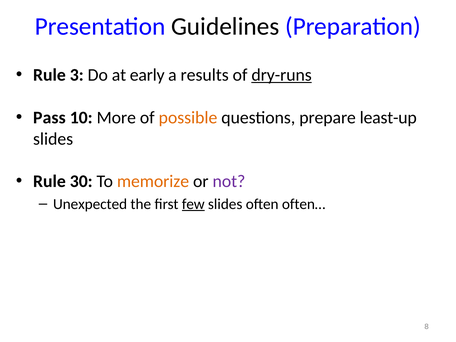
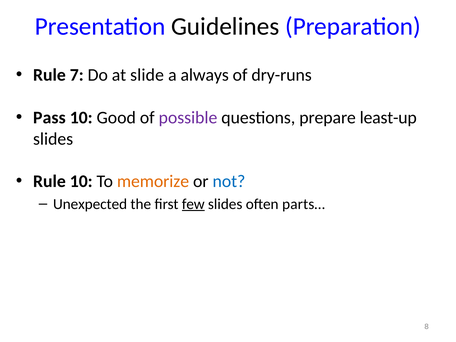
3: 3 -> 7 (77, 75)
early: early -> slide (147, 75)
results: results -> always (205, 75)
dry-runs underline: present -> none (282, 75)
More: More -> Good (116, 118)
possible colour: orange -> purple (188, 118)
Rule 30: 30 -> 10 (81, 181)
not colour: purple -> blue (229, 181)
often…: often… -> parts… (304, 204)
